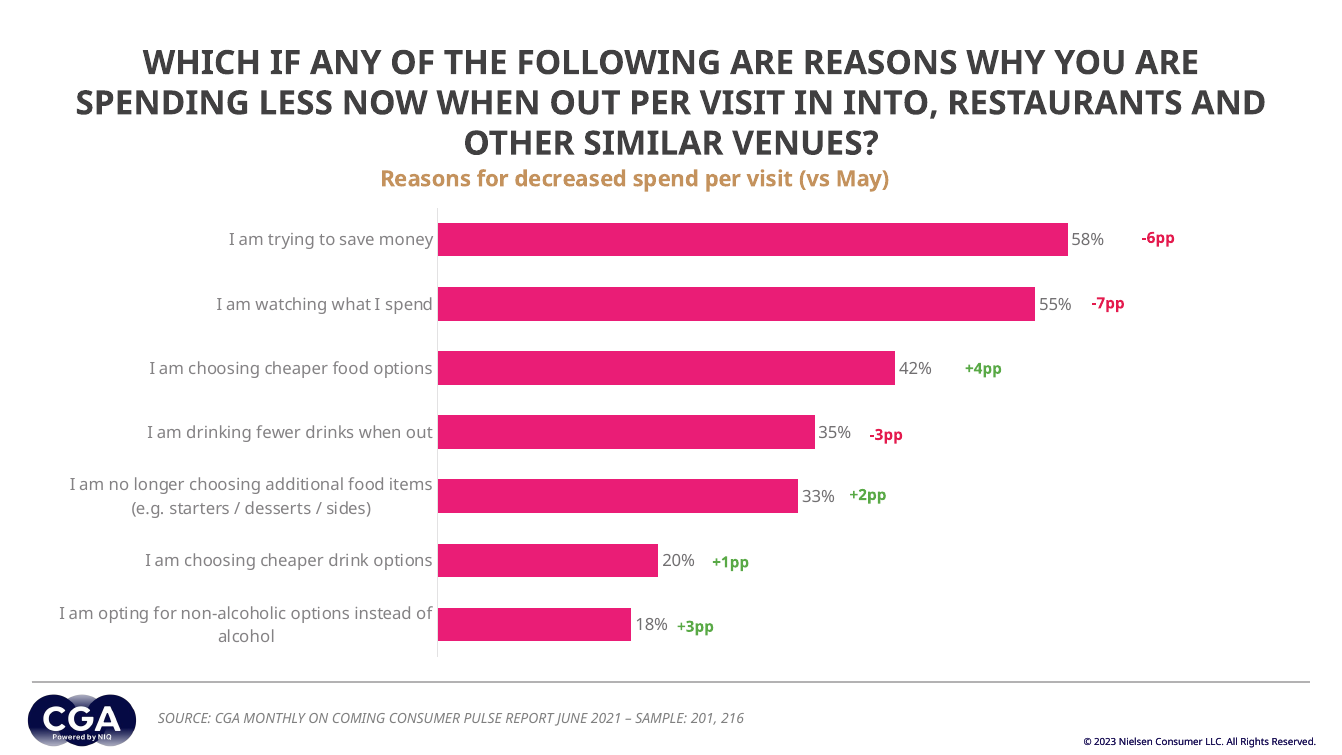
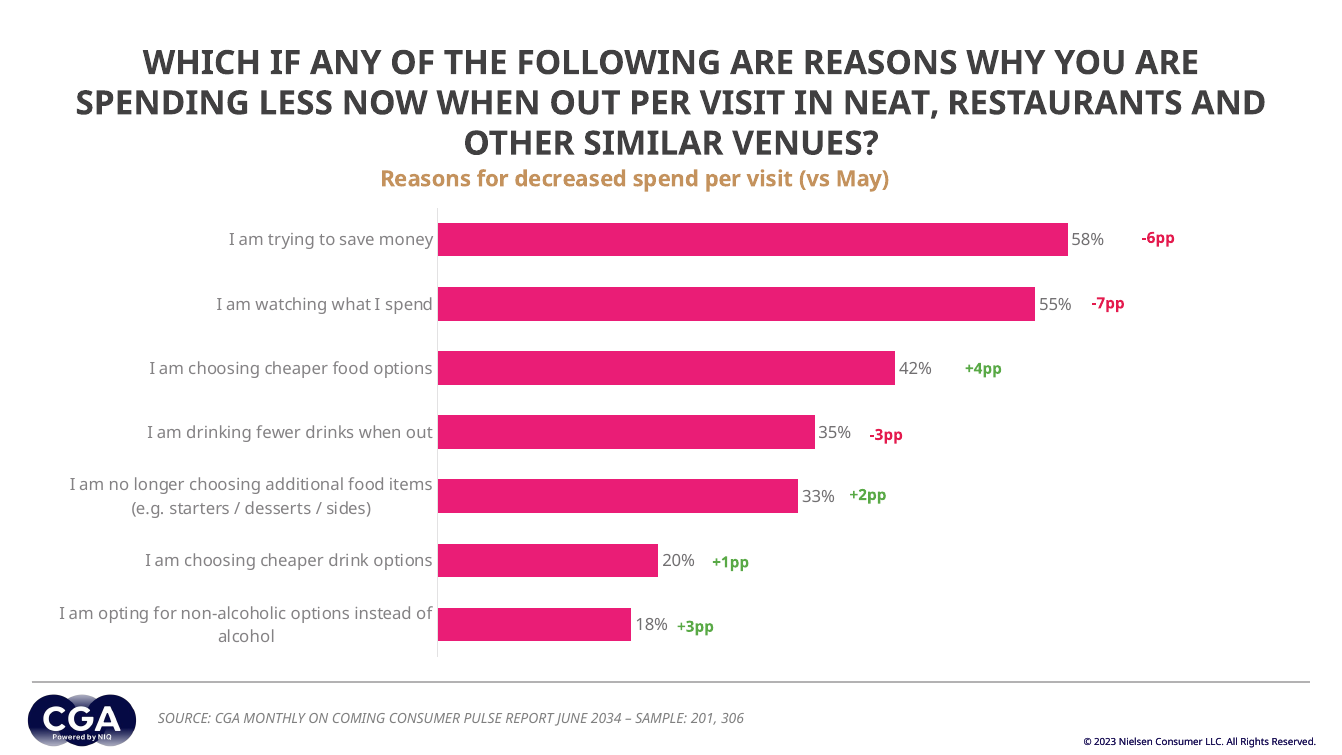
INTO: INTO -> NEAT (891, 103)
2021: 2021 -> 2034 (606, 719)
216: 216 -> 306 (733, 719)
